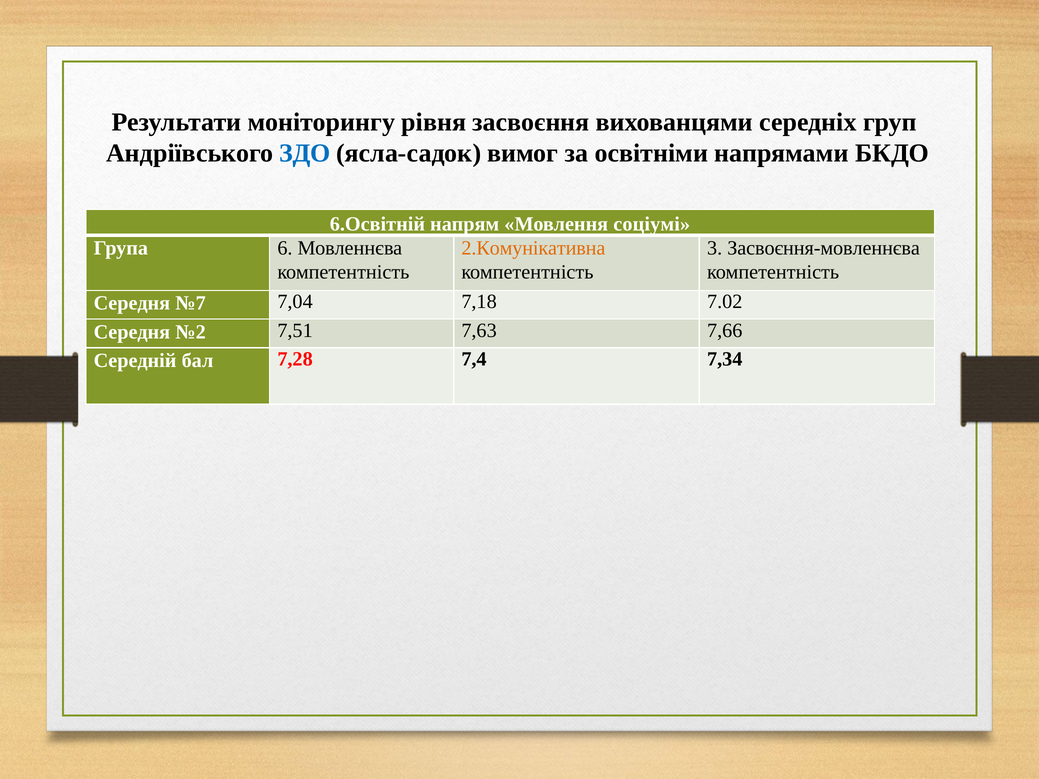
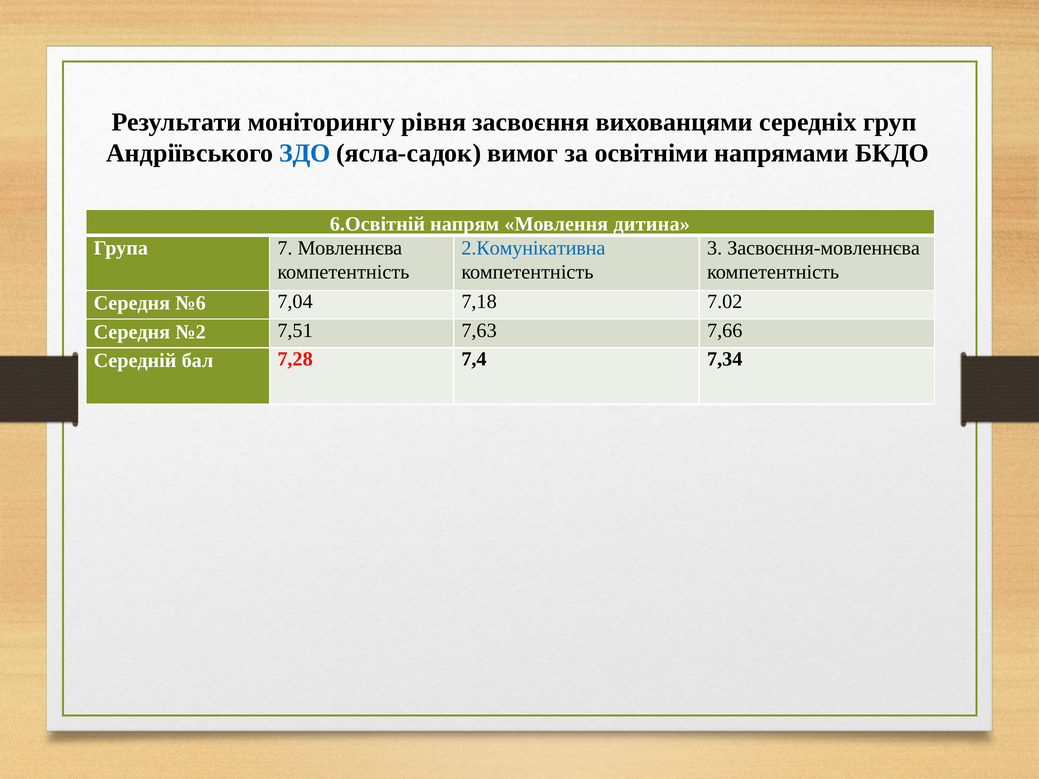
соціумі: соціумі -> дитина (652, 224)
6: 6 -> 7 (285, 248)
2.Комунікативна colour: orange -> blue (533, 248)
№7: №7 -> №6 (191, 303)
